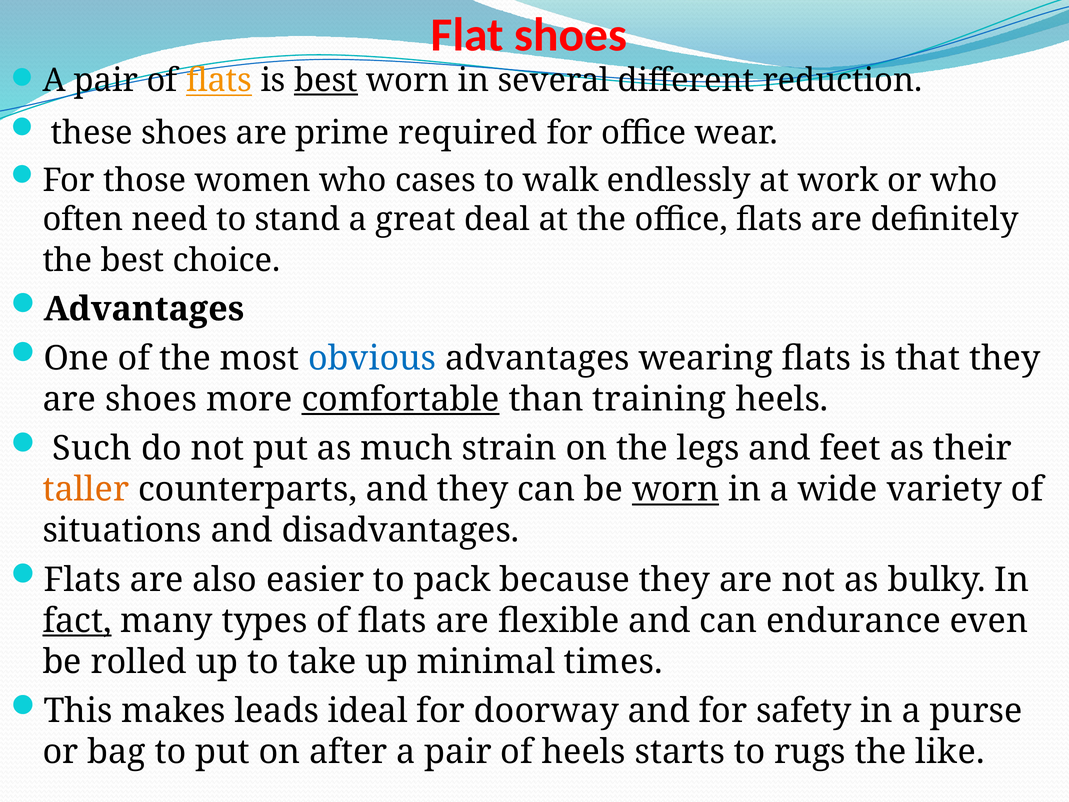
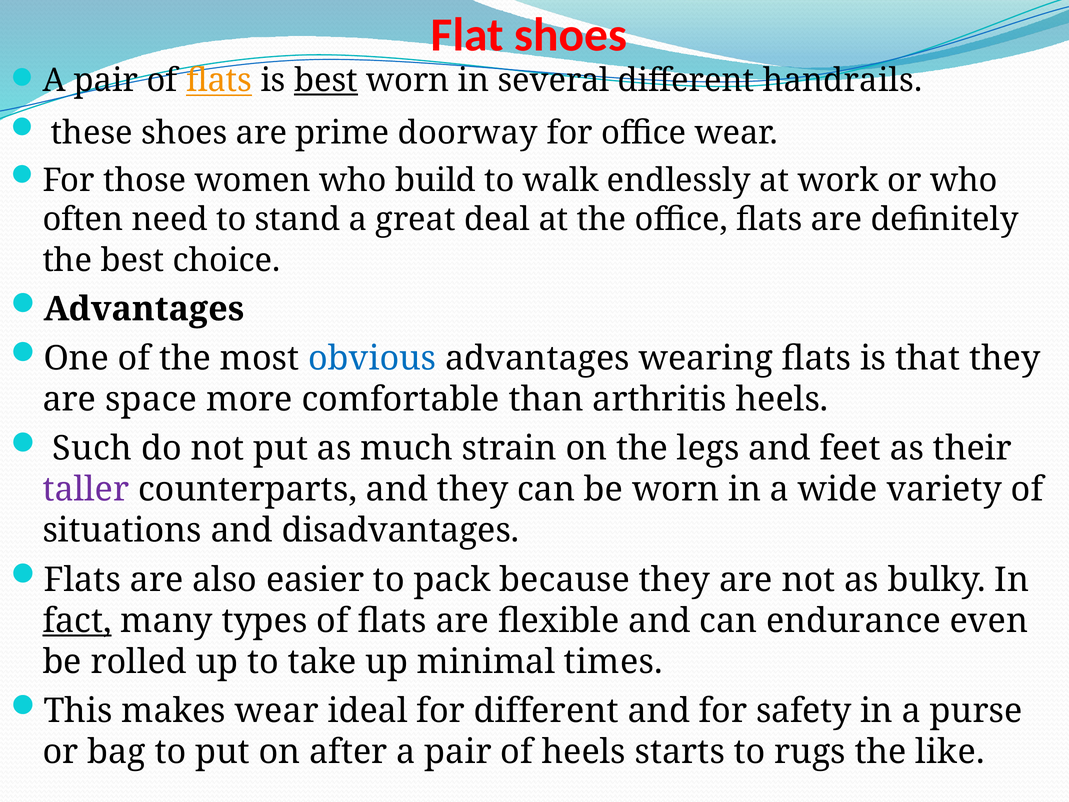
reduction: reduction -> handrails (842, 81)
required: required -> doorway (468, 133)
cases: cases -> build (436, 180)
are shoes: shoes -> space (151, 399)
comfortable underline: present -> none (401, 399)
training: training -> arthritis (660, 399)
taller colour: orange -> purple (86, 489)
worn underline: present -> none (676, 489)
makes leads: leads -> wear (277, 711)
for doorway: doorway -> different (546, 711)
